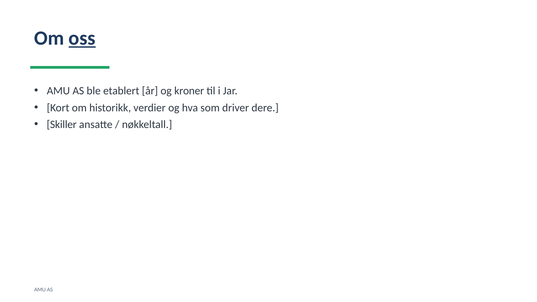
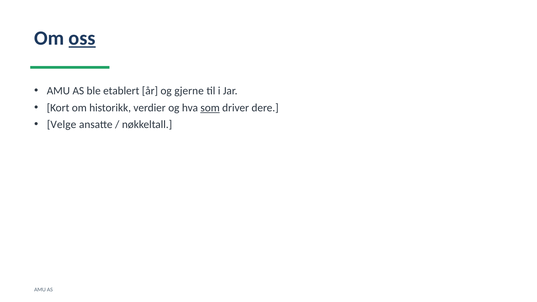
kroner: kroner -> gjerne (189, 91)
som underline: none -> present (210, 108)
Skiller: Skiller -> Velge (62, 125)
